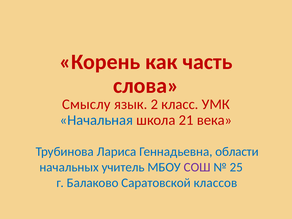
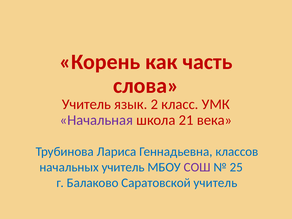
Смыслу: Смыслу -> Учитель (86, 104)
Начальная colour: blue -> purple (96, 120)
области: области -> классов (237, 152)
Саратовской классов: классов -> учитель (215, 183)
